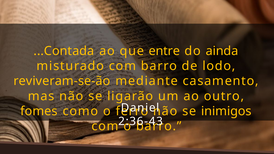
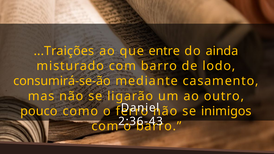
...Contada: ...Contada -> ...Traições (64, 51)
reviveram-se-ão: reviveram-se-ão -> consumirá-se-ão (62, 81)
fomes: fomes -> pouco (39, 111)
